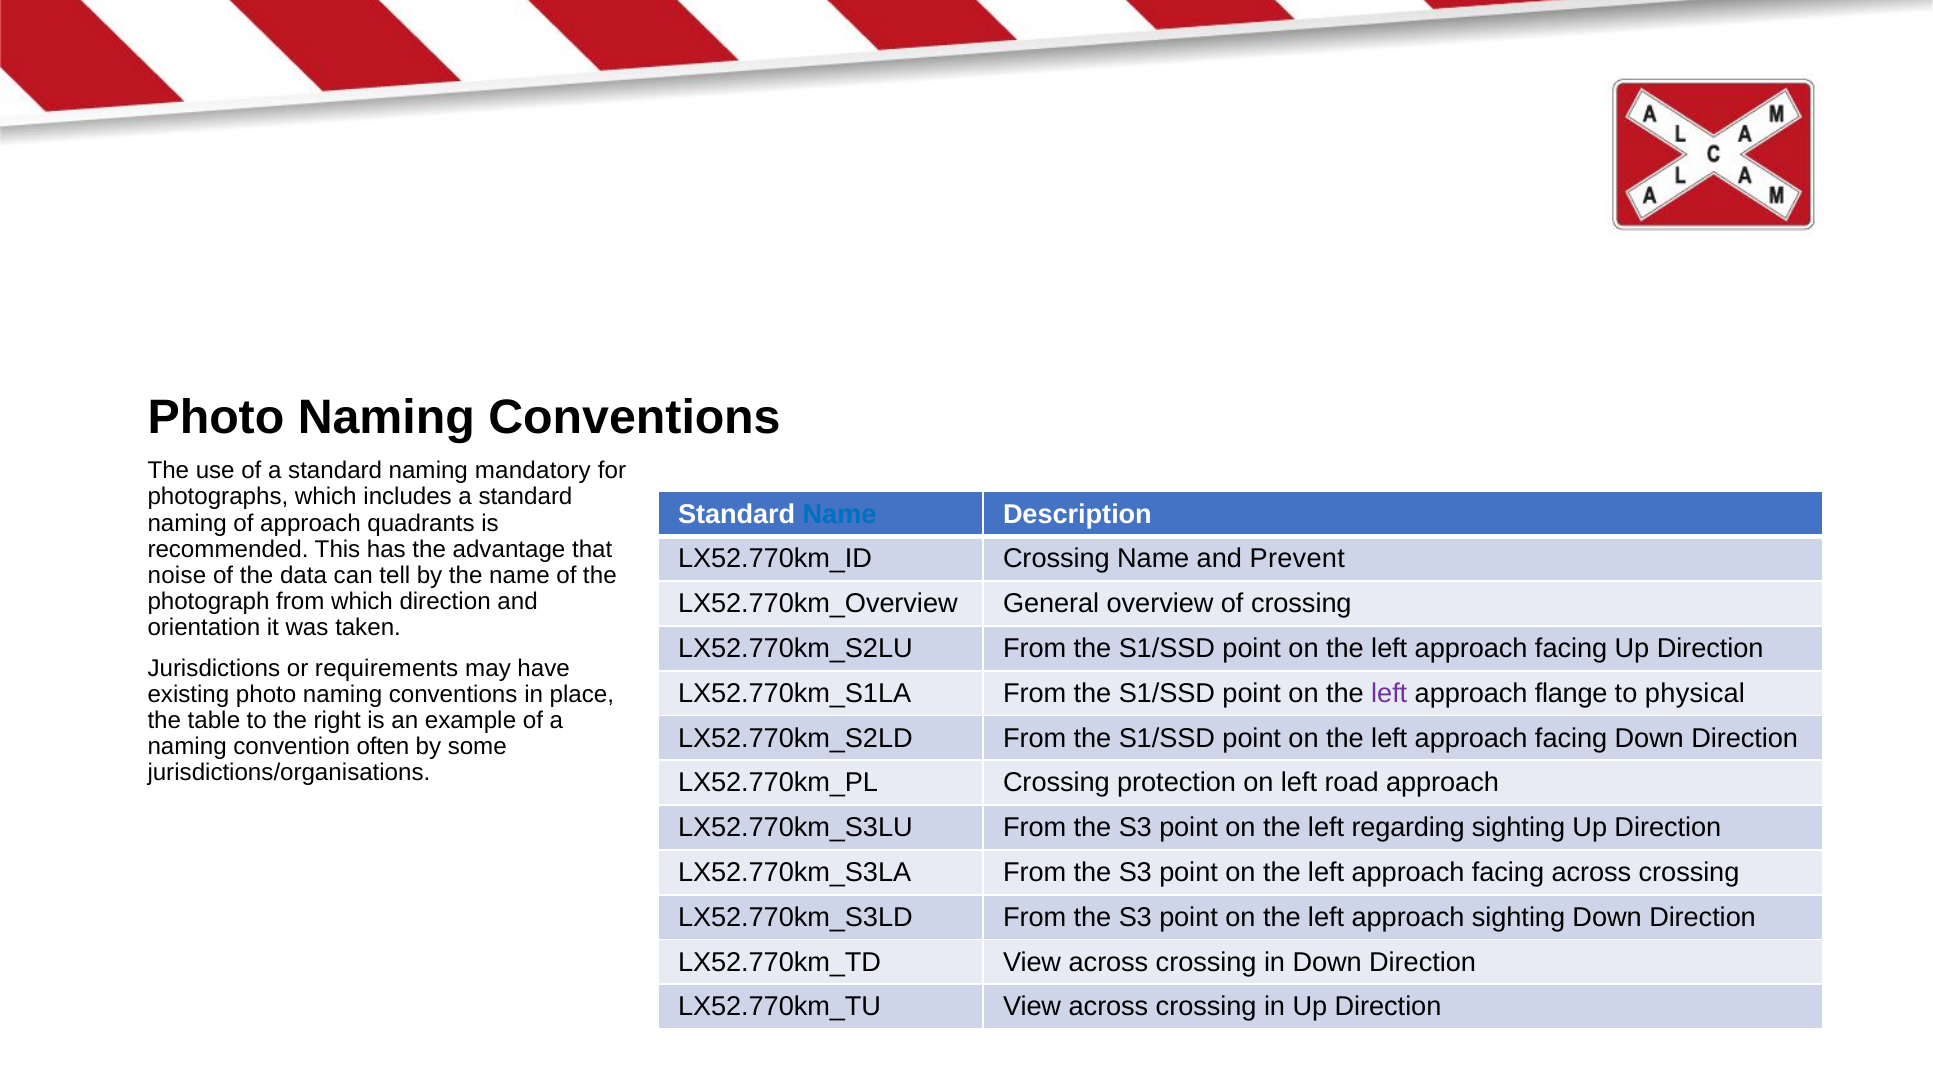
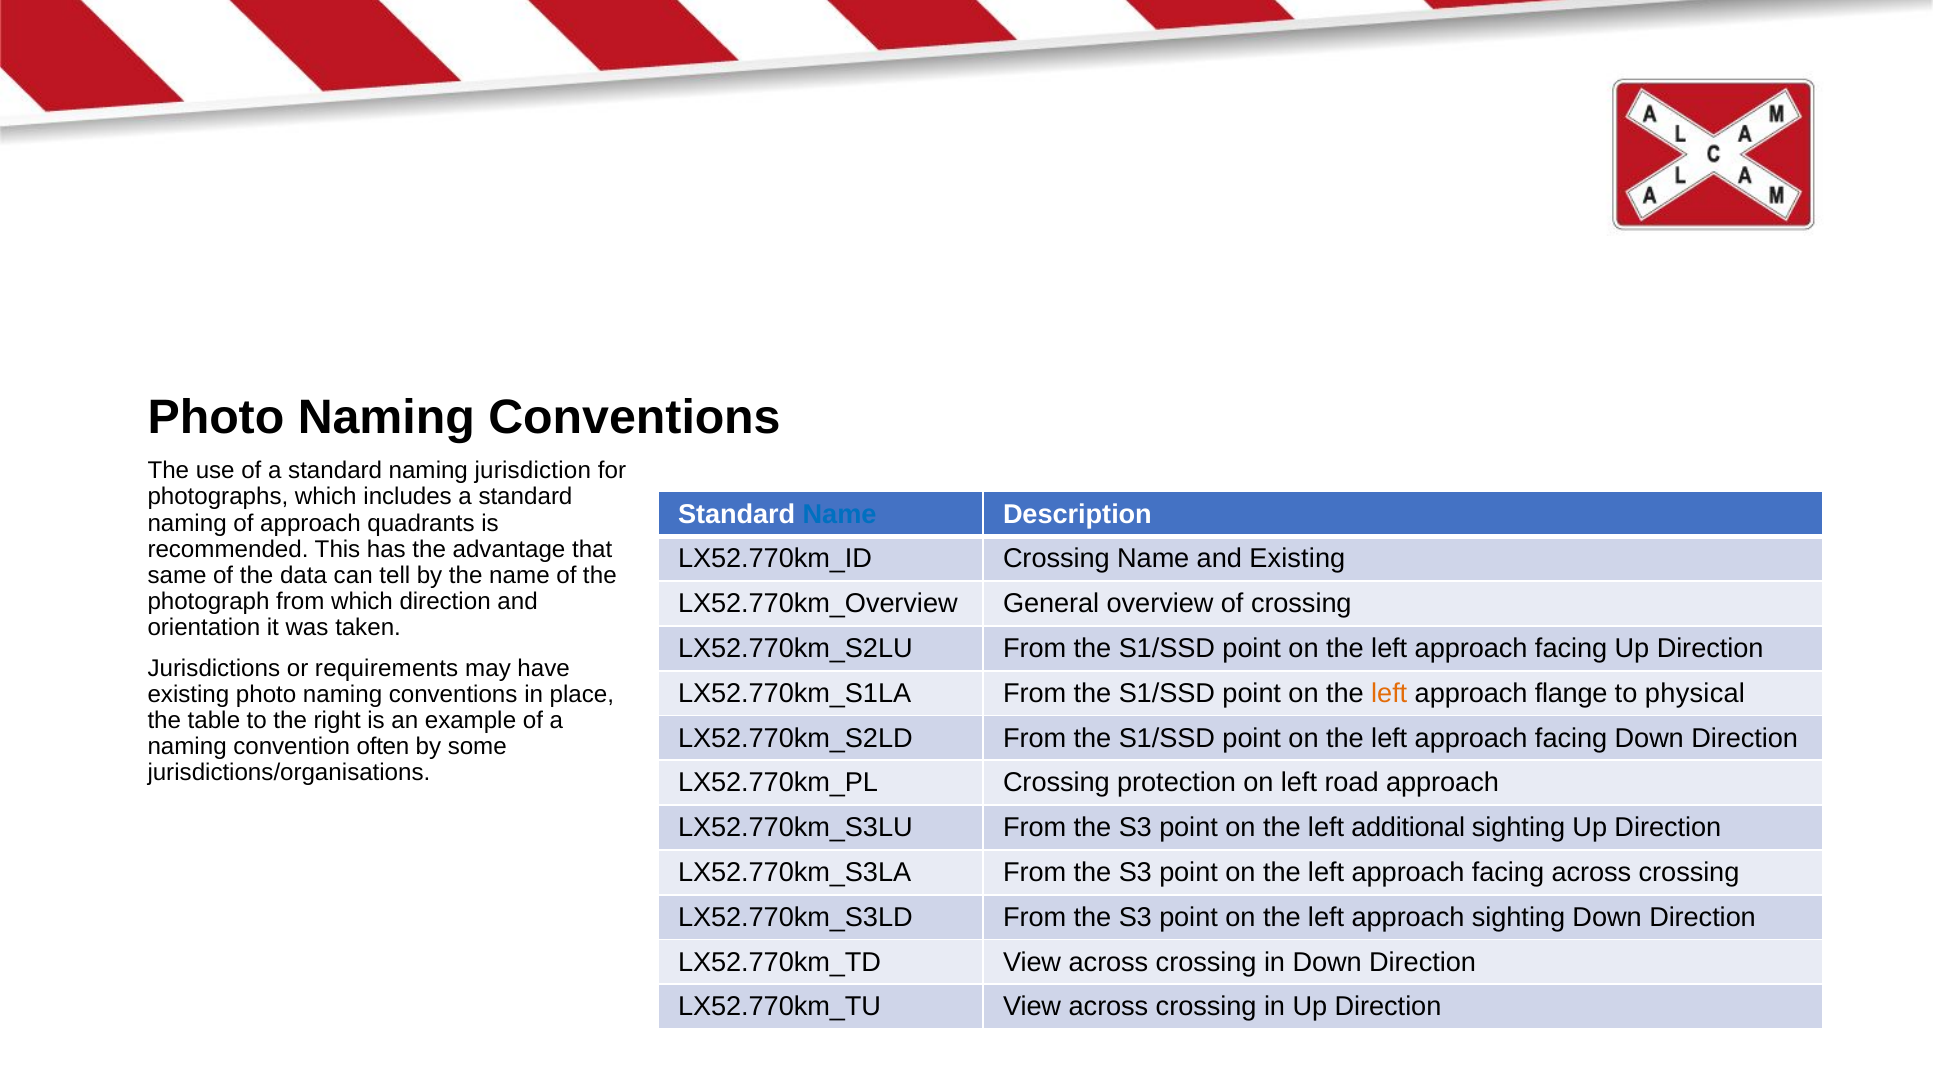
mandatory: mandatory -> jurisdiction (533, 471)
and Prevent: Prevent -> Existing (1297, 559)
noise: noise -> same (177, 575)
left colour: purple -> orange (1389, 694)
regarding: regarding -> additional (1408, 828)
